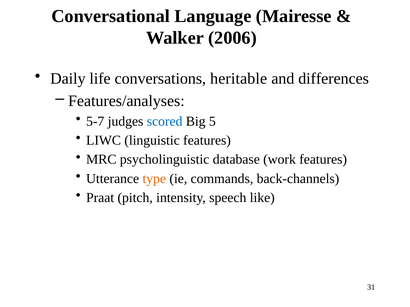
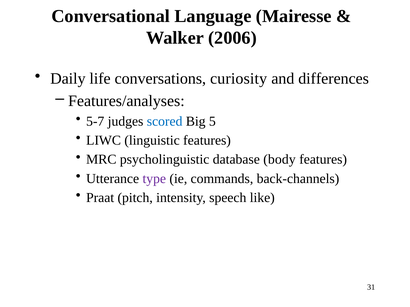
heritable: heritable -> curiosity (239, 79)
work: work -> body (279, 160)
type colour: orange -> purple (154, 179)
